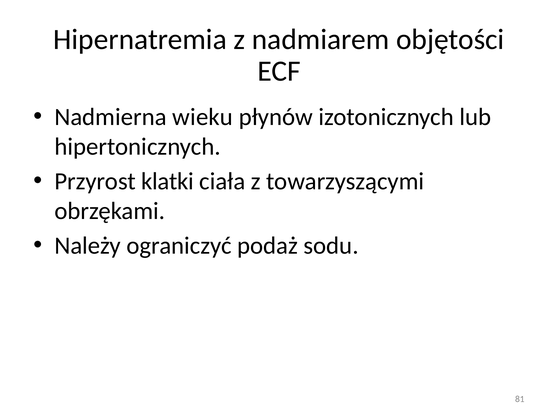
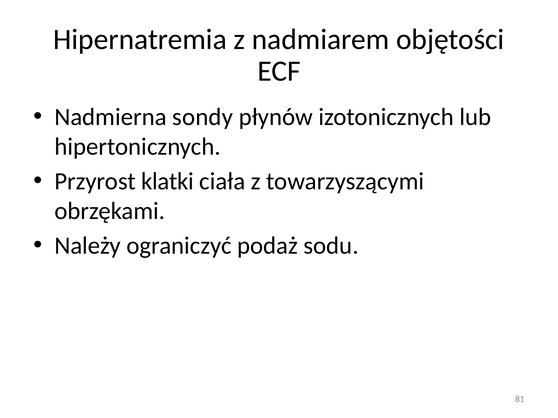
wieku: wieku -> sondy (203, 117)
